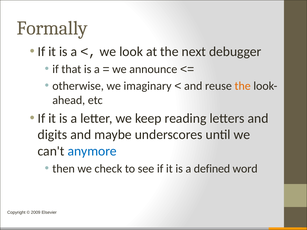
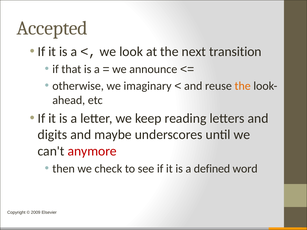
Formally: Formally -> Accepted (52, 28)
debugger: debugger -> transition (235, 52)
anymore colour: blue -> red (92, 151)
